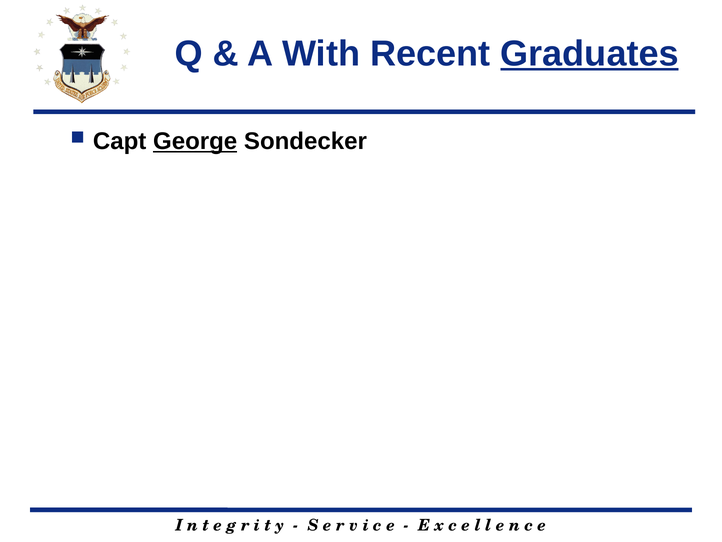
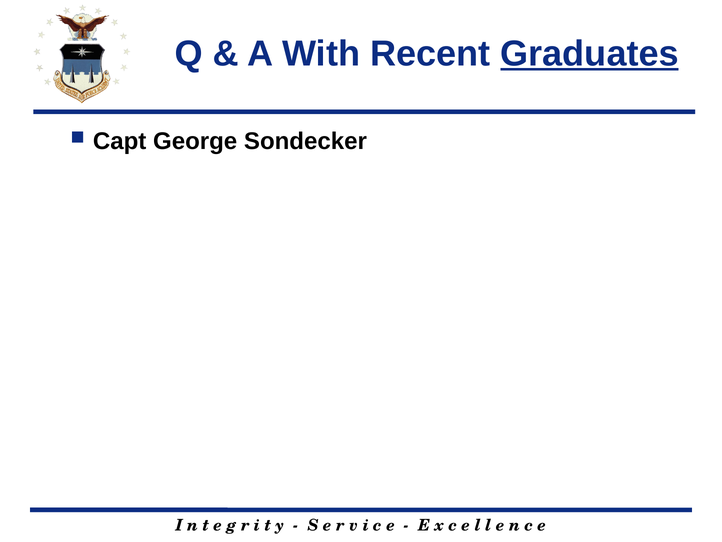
George underline: present -> none (195, 141)
